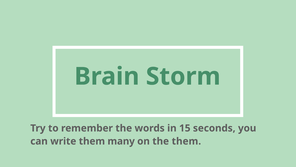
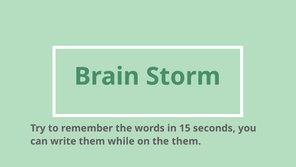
many: many -> while (121, 141)
